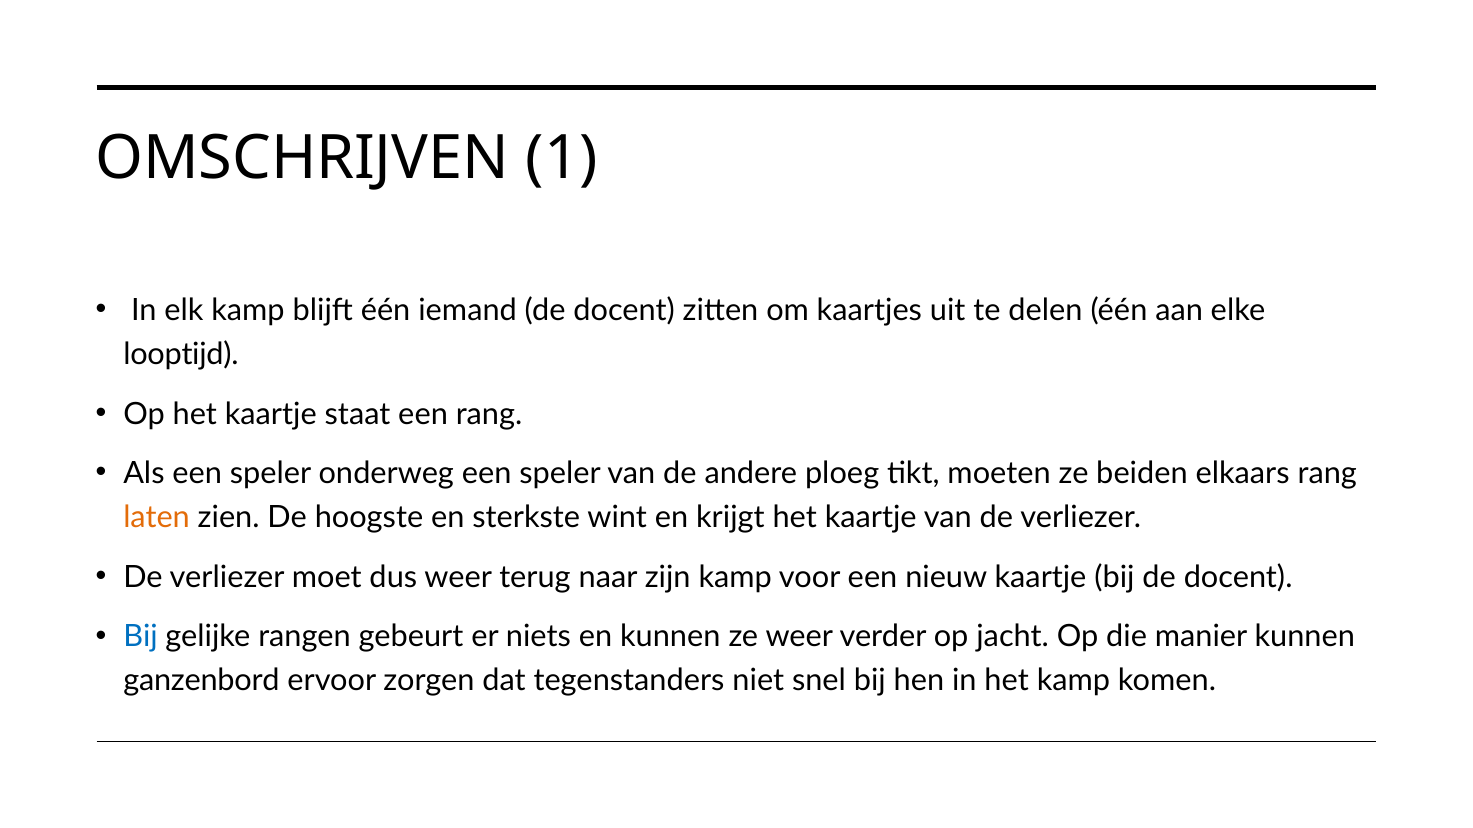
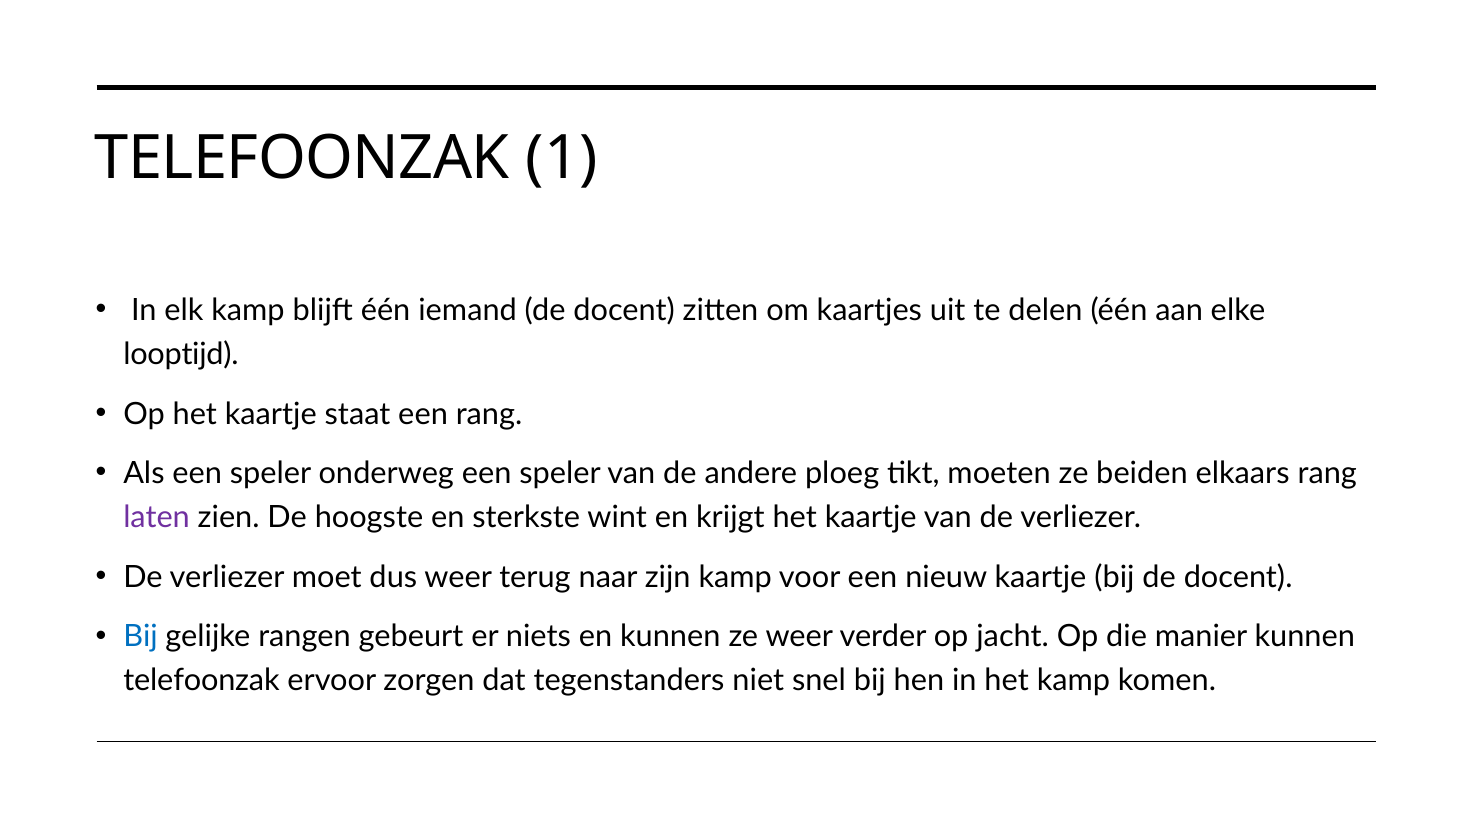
OMSCHRIJVEN: OMSCHRIJVEN -> TELEFOONZAK (302, 158)
laten colour: orange -> purple (157, 518)
ganzenbord: ganzenbord -> telefoonzak (201, 681)
